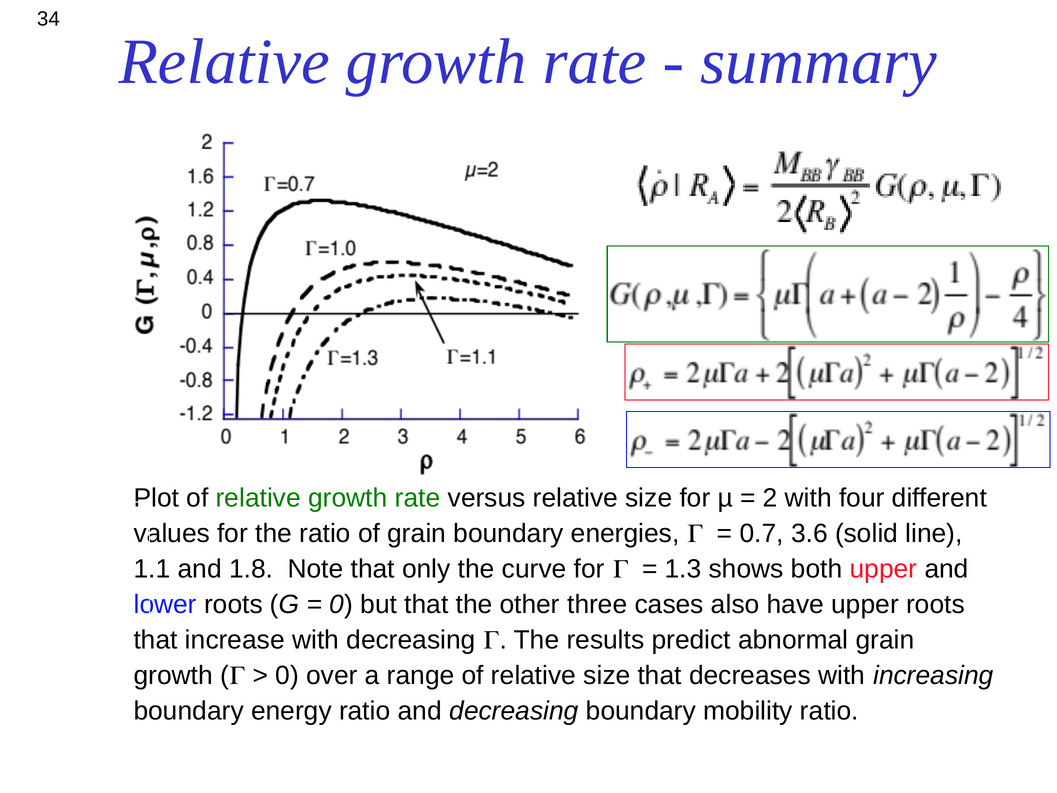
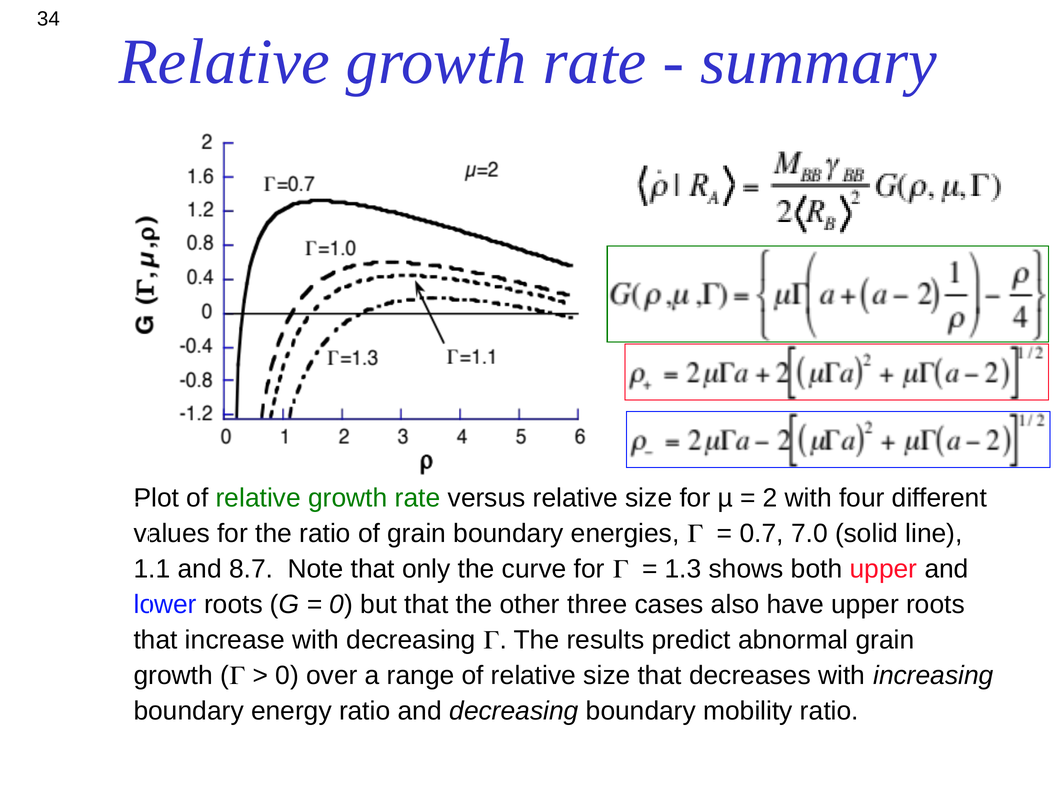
3.6: 3.6 -> 7.0 (809, 533)
1.8: 1.8 -> 8.7 (251, 569)
